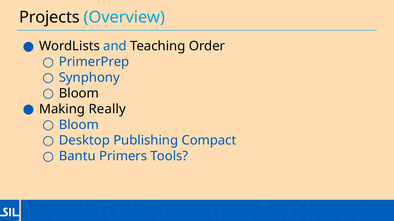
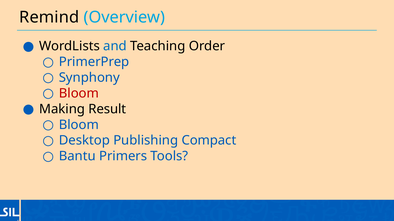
Projects: Projects -> Remind (49, 17)
Bloom colour: black -> red (79, 94)
Really: Really -> Result (107, 109)
